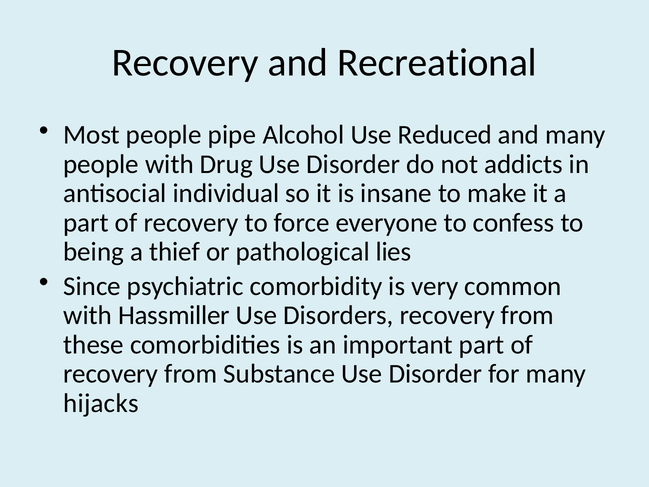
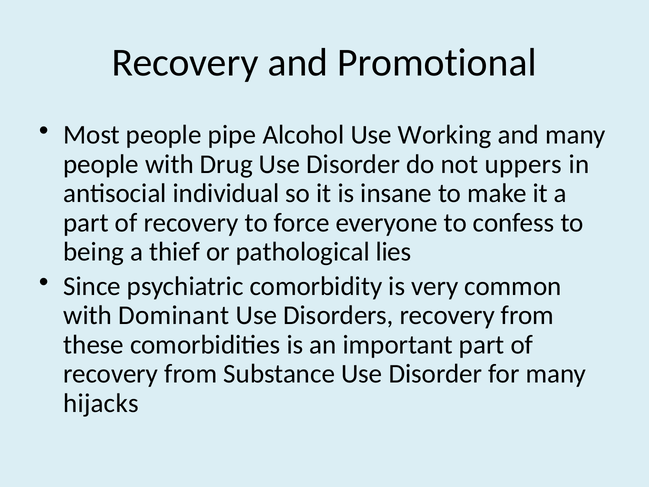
Recreational: Recreational -> Promotional (437, 63)
Reduced: Reduced -> Working (445, 135)
addicts: addicts -> uppers (523, 164)
Hassmiller: Hassmiller -> Dominant (174, 315)
